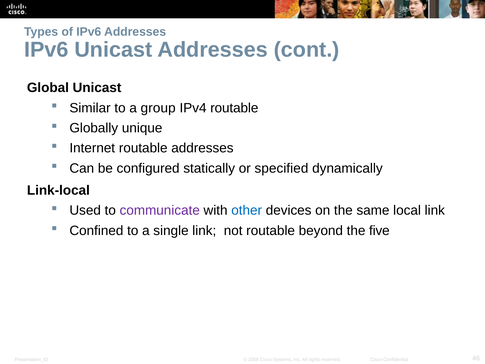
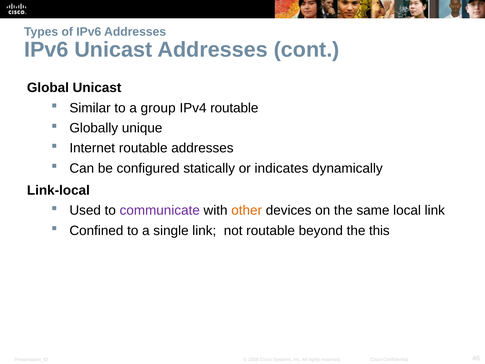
specified: specified -> indicates (281, 168)
other colour: blue -> orange (247, 210)
five: five -> this (379, 230)
